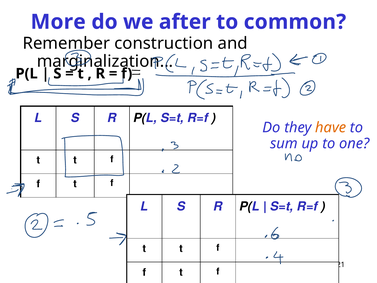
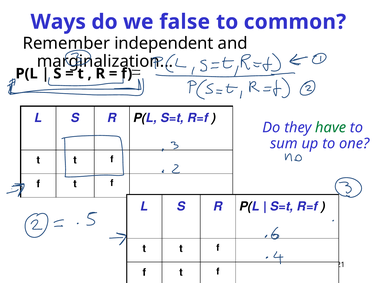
More: More -> Ways (58, 22)
after: after -> false (185, 22)
construction: construction -> independent (164, 43)
have colour: orange -> green (331, 127)
